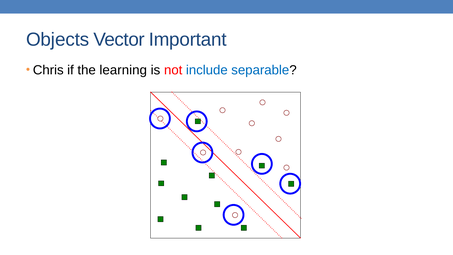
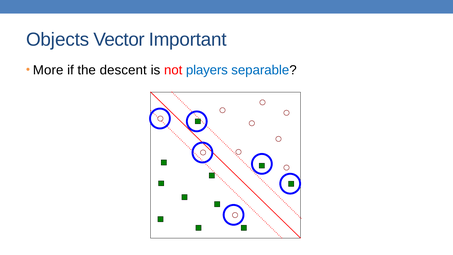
Chris: Chris -> More (48, 70)
learning: learning -> descent (123, 70)
include: include -> players (207, 70)
